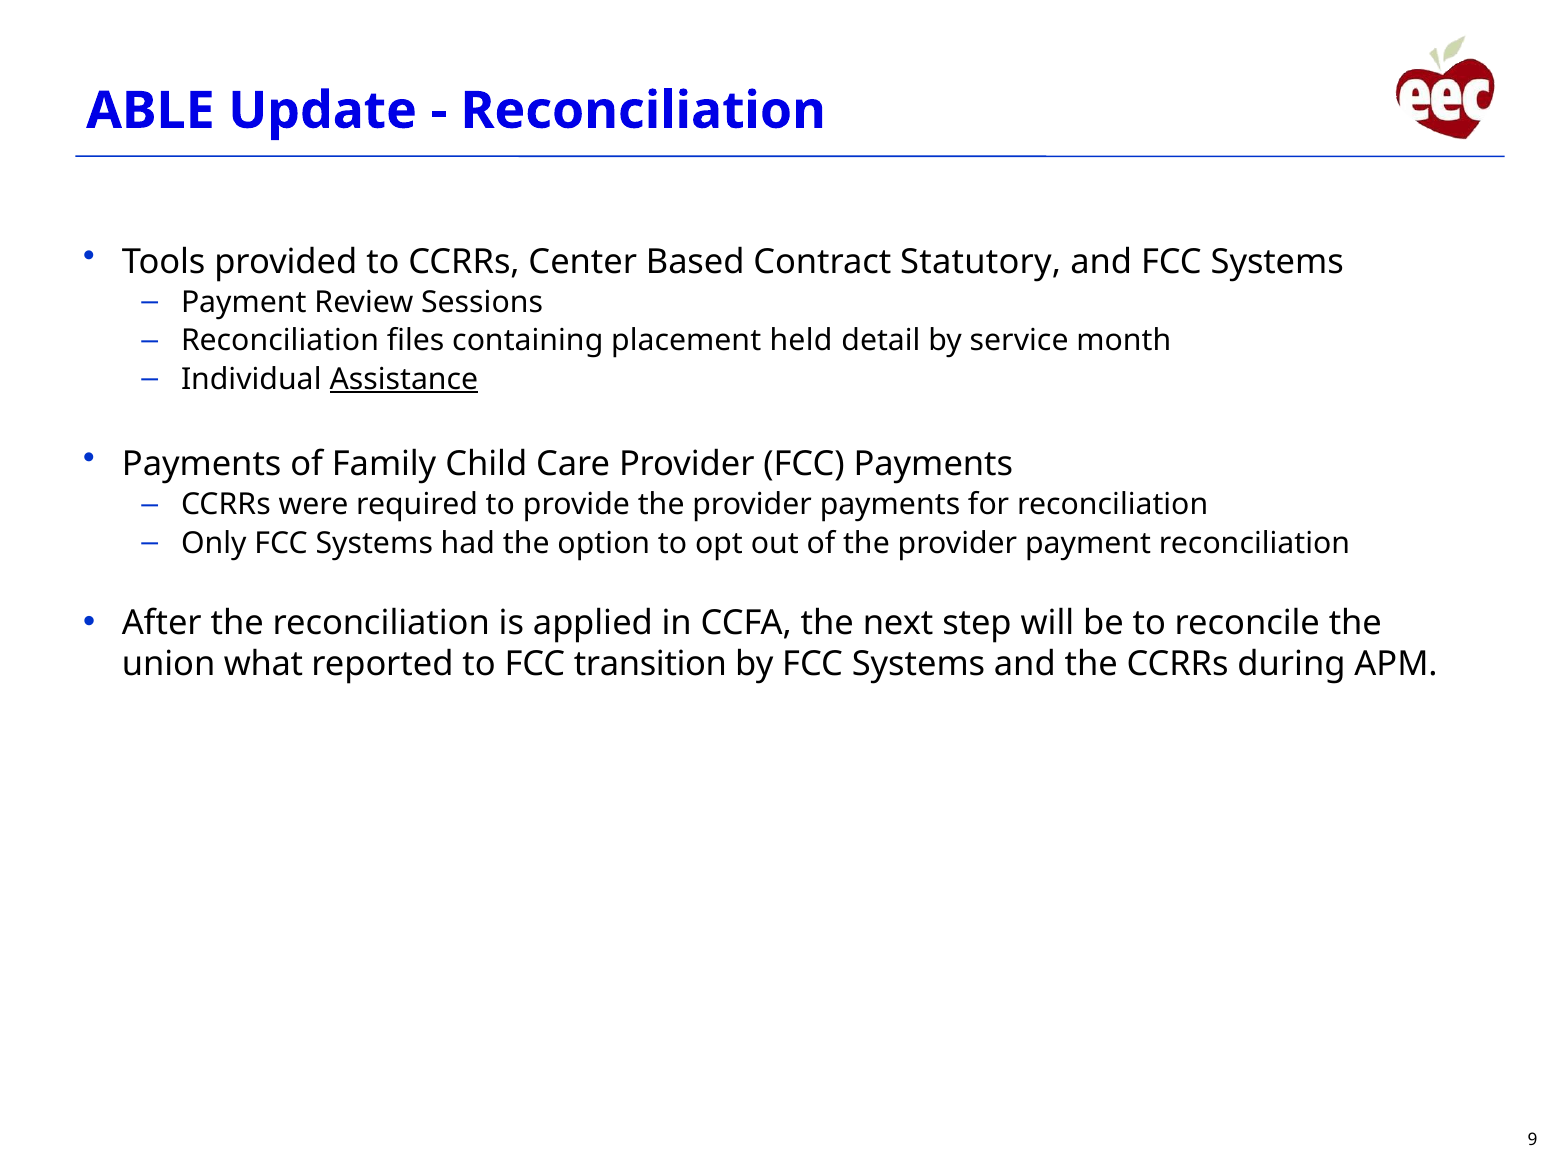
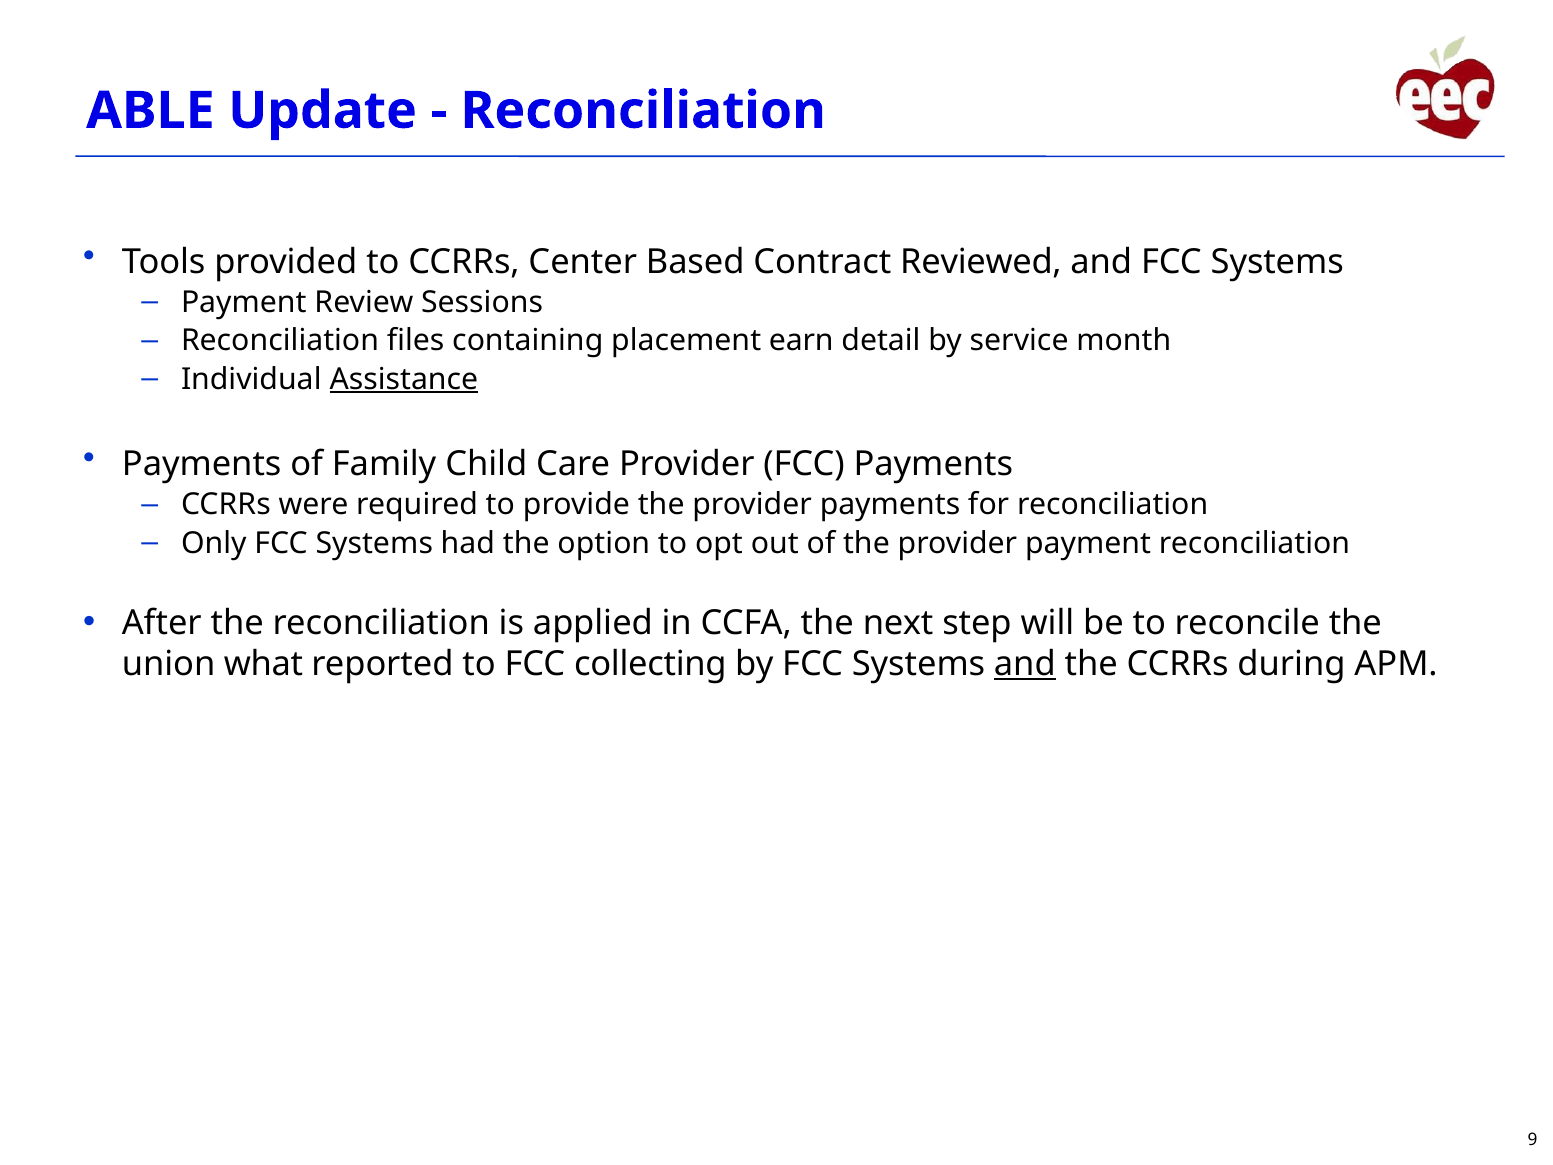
Statutory: Statutory -> Reviewed (981, 262)
held: held -> earn (801, 341)
transition: transition -> collecting (650, 664)
and underline: none -> present (1025, 664)
